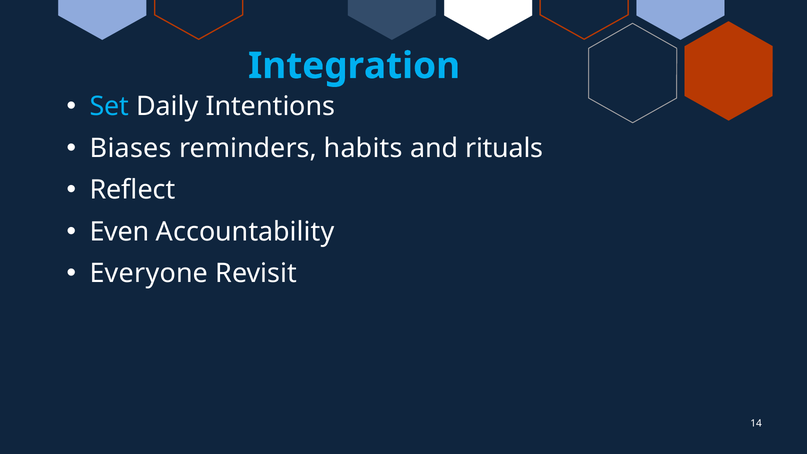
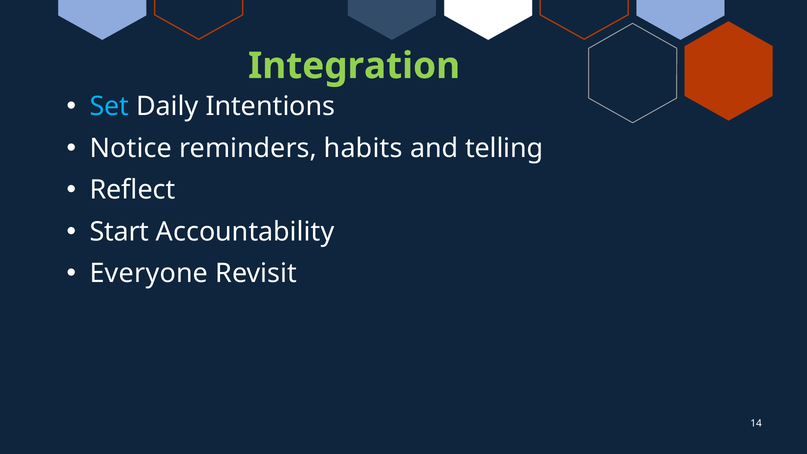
Integration colour: light blue -> light green (354, 66)
Biases: Biases -> Notice (131, 148)
rituals: rituals -> telling (504, 148)
Even: Even -> Start (119, 232)
